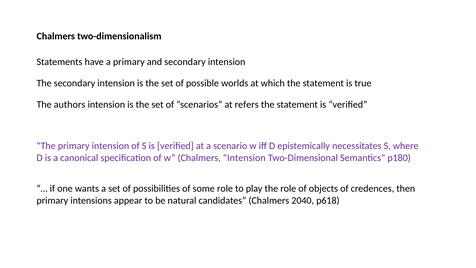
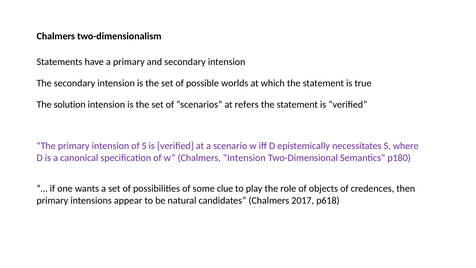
authors: authors -> solution (70, 104)
some role: role -> clue (225, 188)
2040: 2040 -> 2017 (303, 200)
